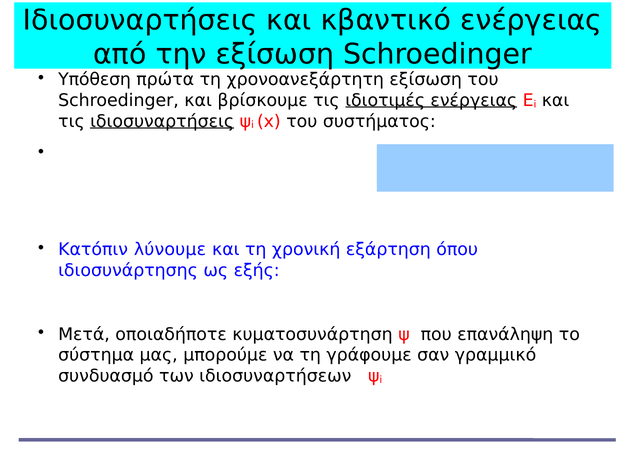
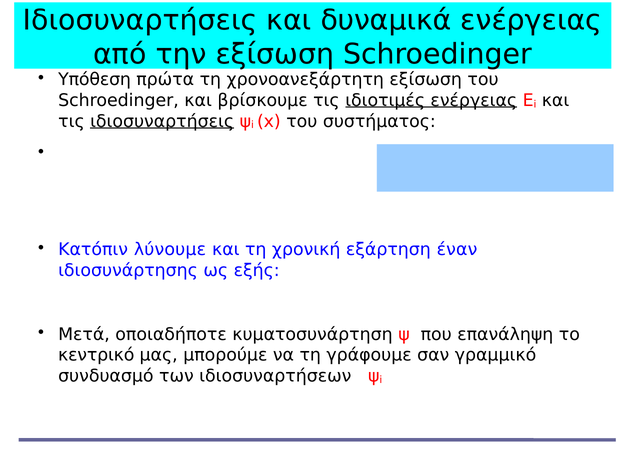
κβαντικό: κβαντικό -> δυναμικά (386, 20)
όπου: όπου -> έναν (457, 250)
σύστημα: σύστημα -> κεντρικό (96, 355)
